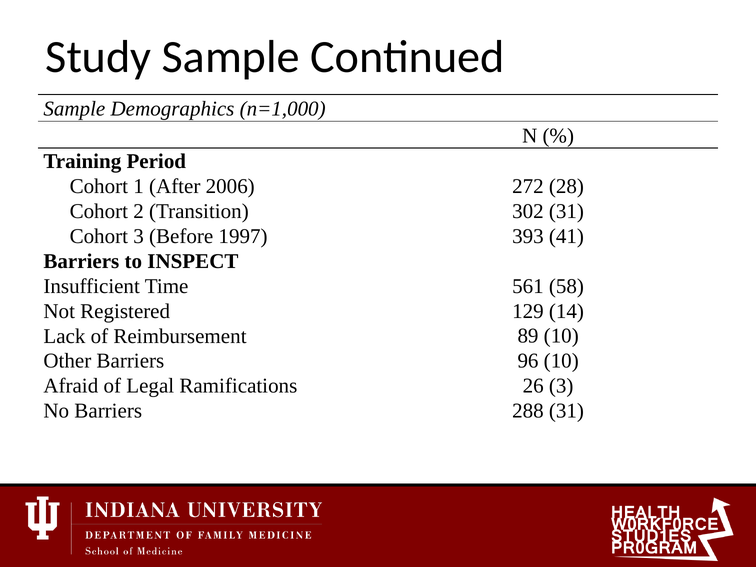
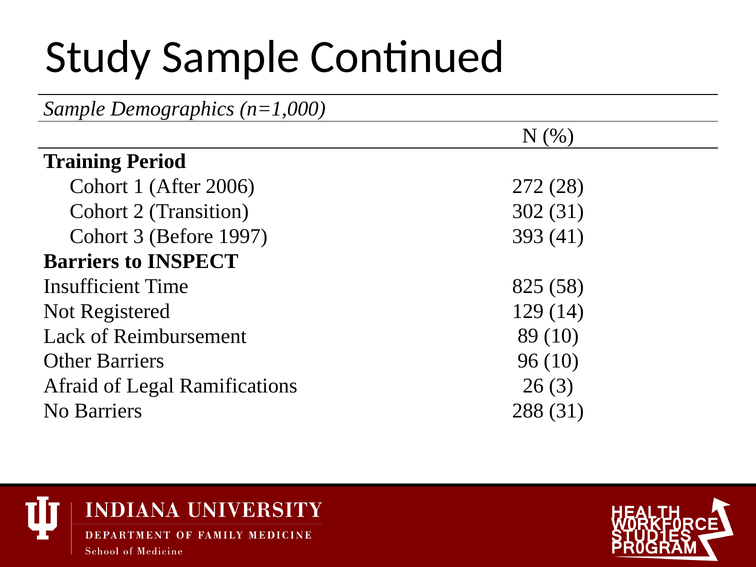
561: 561 -> 825 (528, 286)
